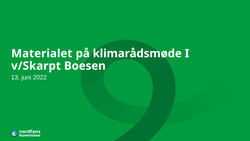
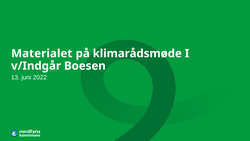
v/Skarpt: v/Skarpt -> v/Indgår (36, 66)
